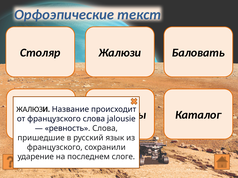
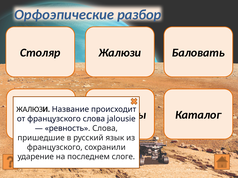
текст: текст -> разбор (139, 15)
